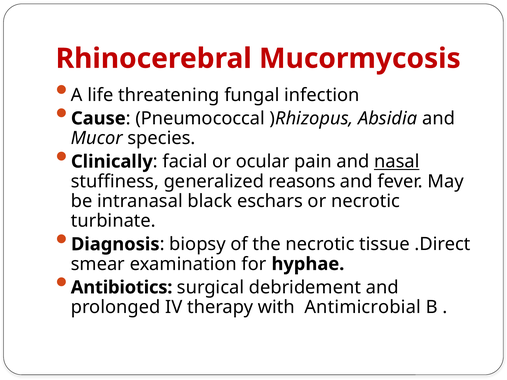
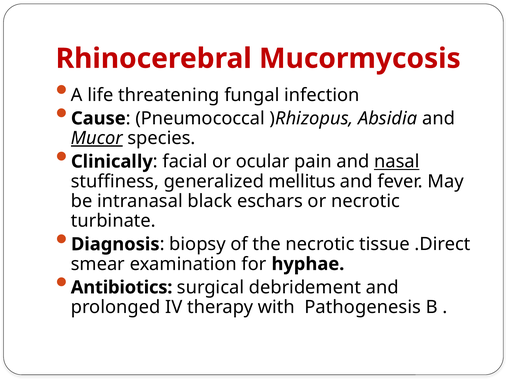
Mucor underline: none -> present (97, 138)
reasons: reasons -> mellitus (302, 181)
Antimicrobial: Antimicrobial -> Pathogenesis (363, 307)
